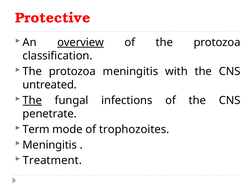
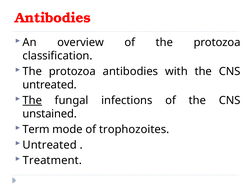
Protective: Protective -> Antibodies (53, 18)
overview underline: present -> none (81, 42)
protozoa meningitis: meningitis -> antibodies (130, 71)
penetrate: penetrate -> unstained (50, 113)
Meningitis: Meningitis -> Untreated (50, 144)
